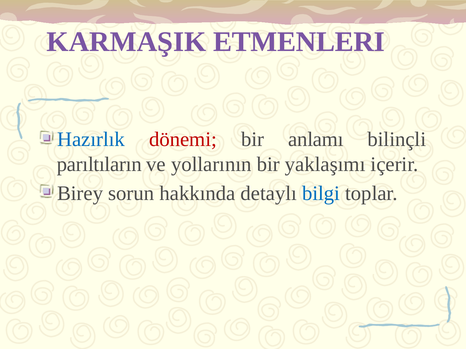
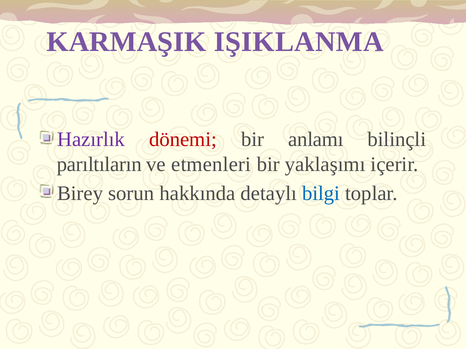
ETMENLERI: ETMENLERI -> IŞIKLANMA (299, 42)
Hazırlık colour: blue -> purple (91, 140)
yollarının: yollarının -> etmenleri (211, 164)
